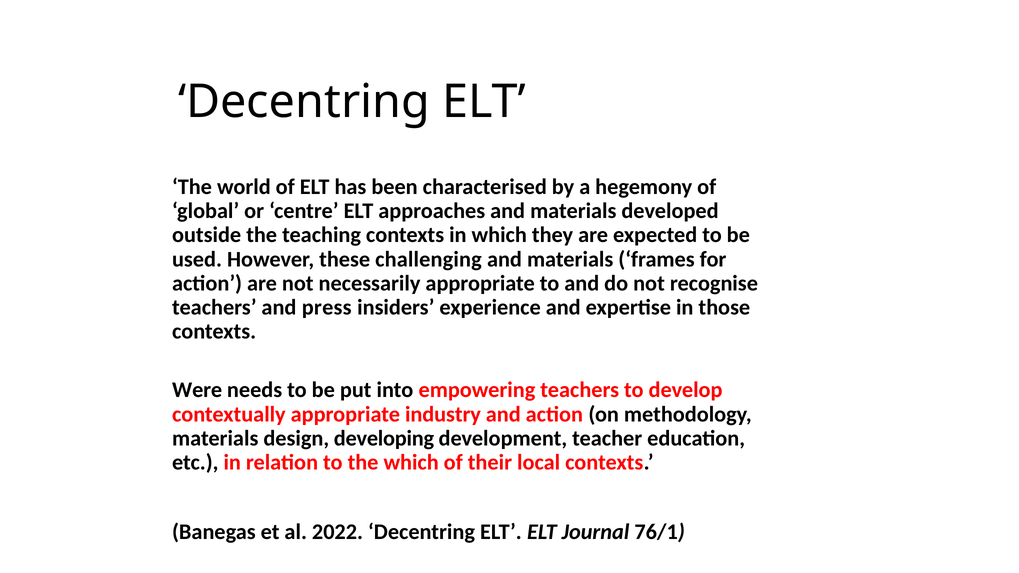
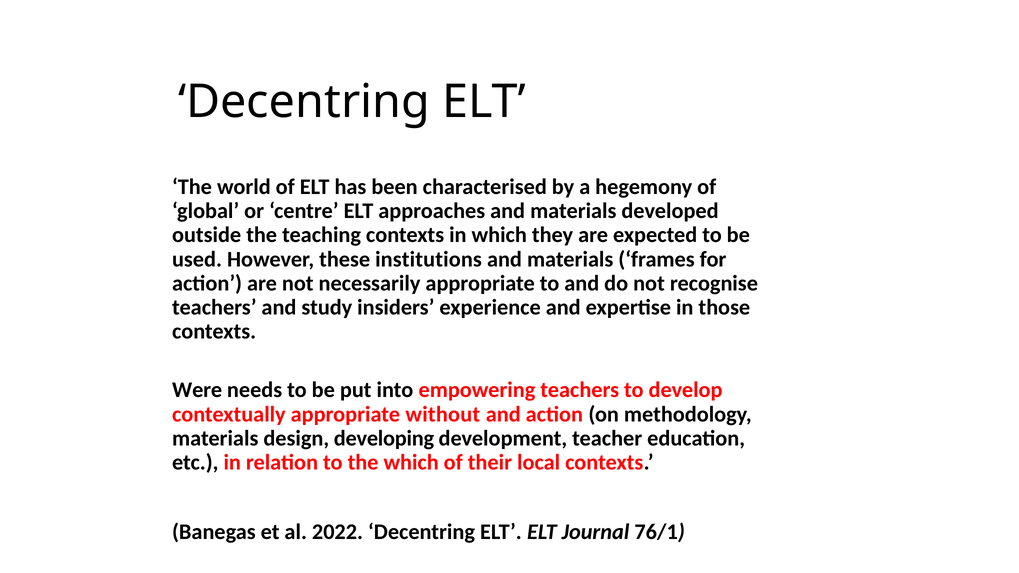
challenging: challenging -> institutions (428, 259)
press: press -> study (327, 307)
industry: industry -> without (443, 414)
